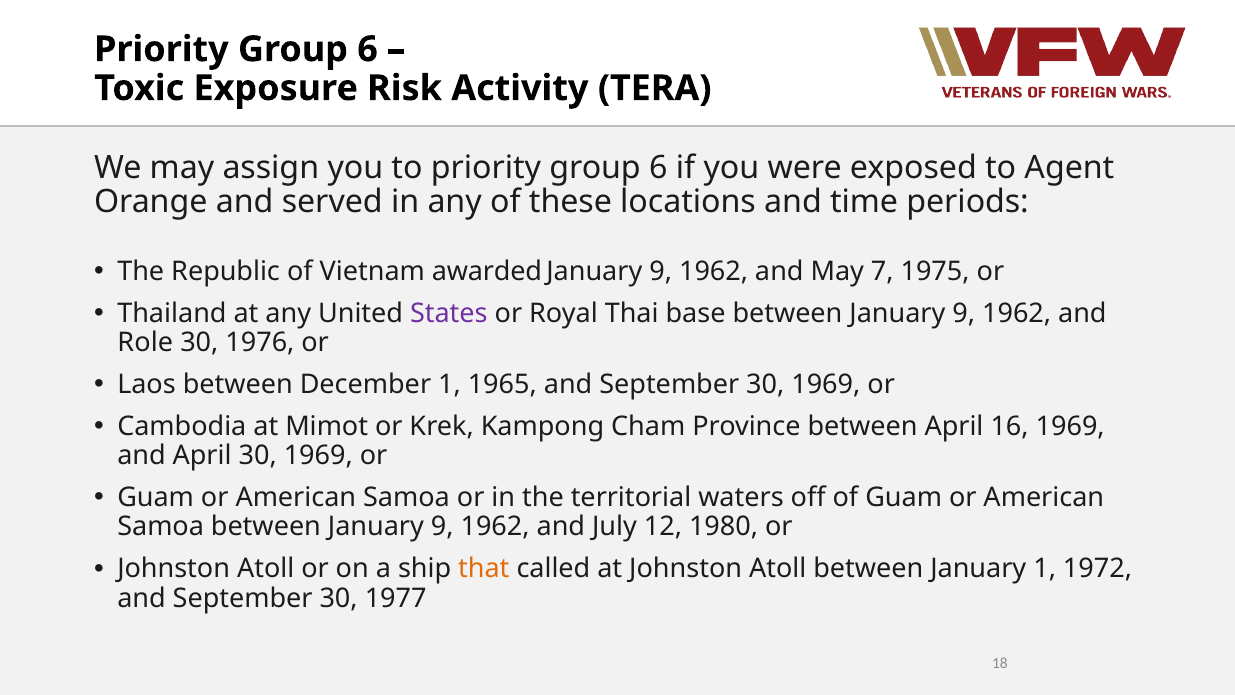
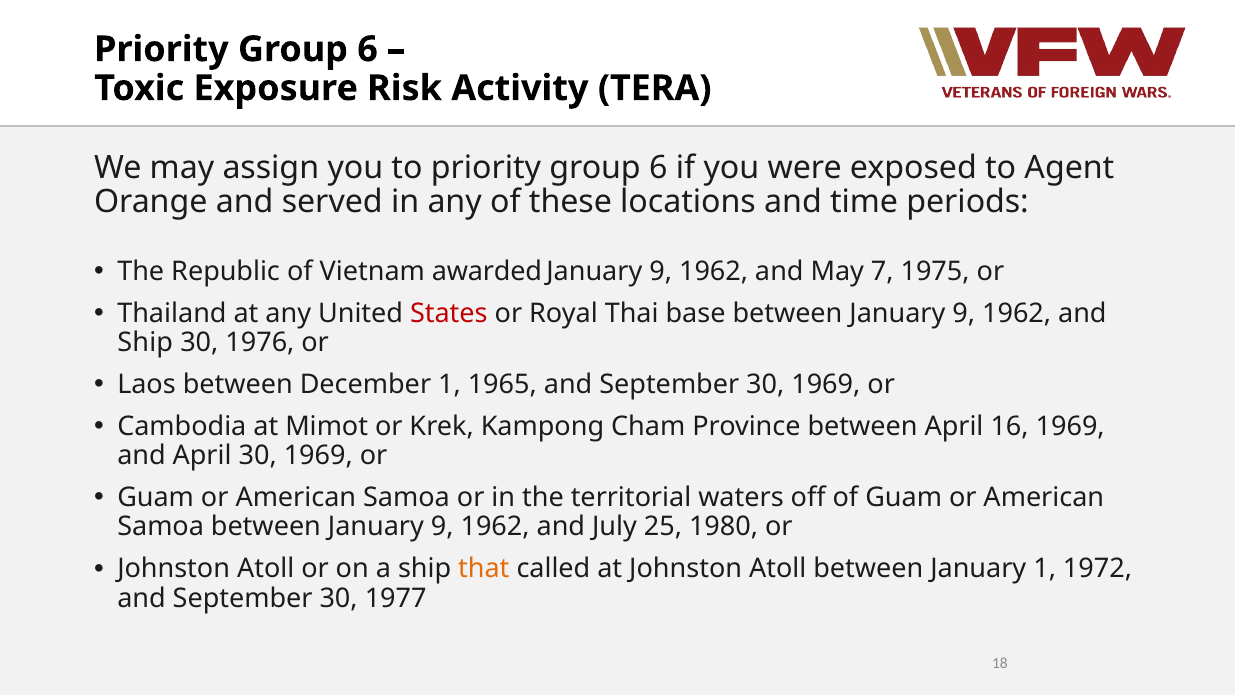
States colour: purple -> red (449, 313)
Role: Role -> Ship (145, 342)
12: 12 -> 25 (663, 527)
